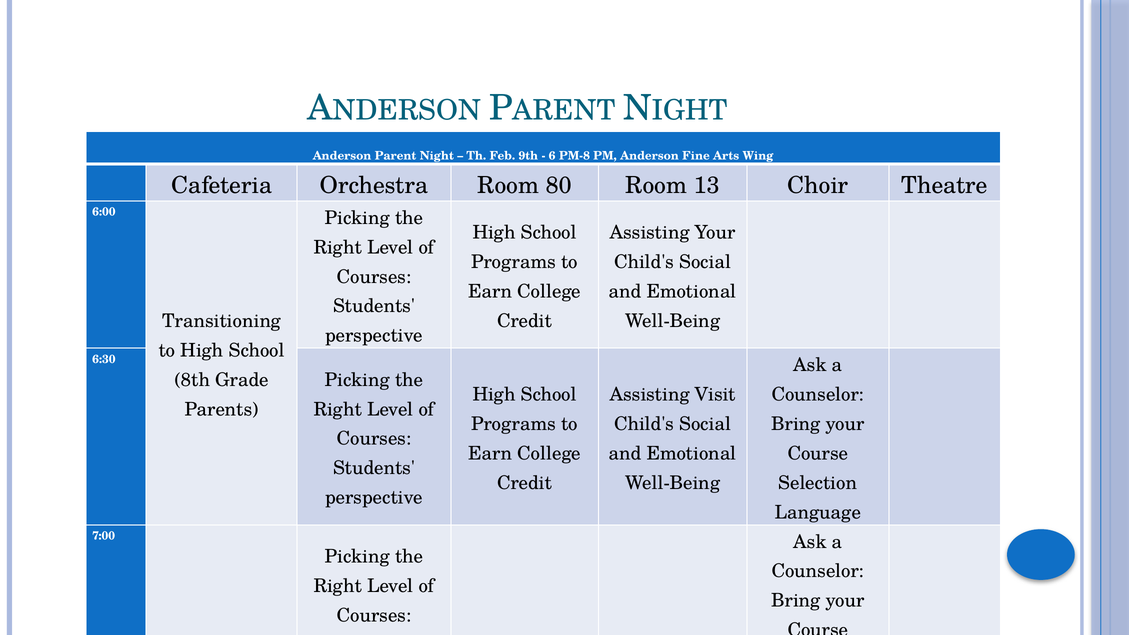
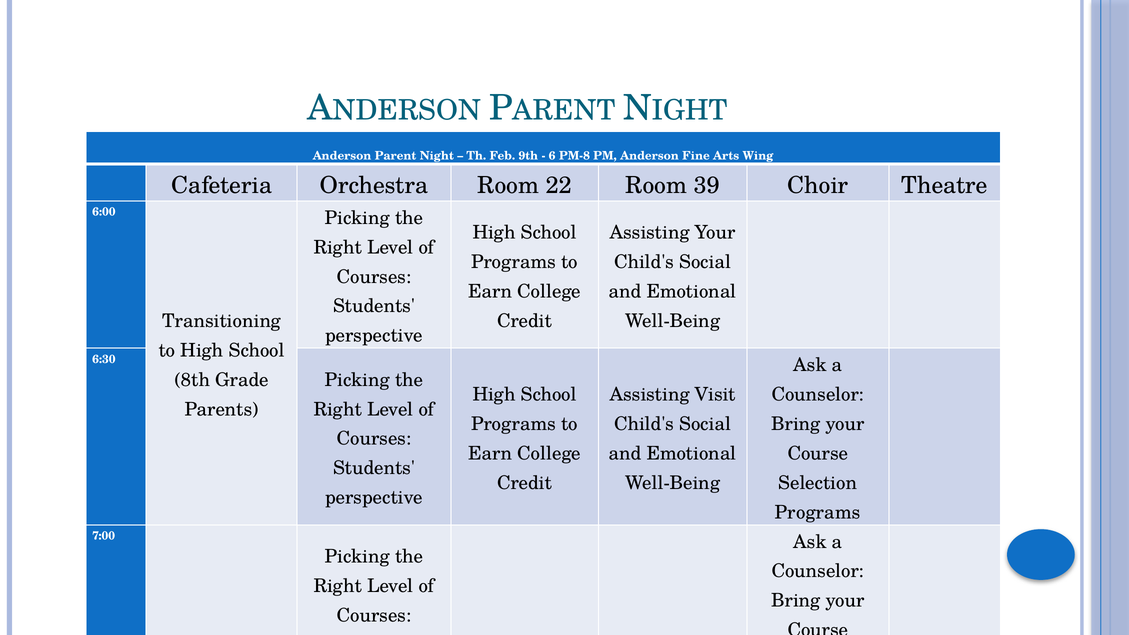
80: 80 -> 22 (559, 185)
13: 13 -> 39 (707, 185)
Language: Language -> Programs (818, 512)
